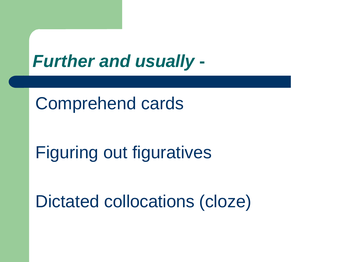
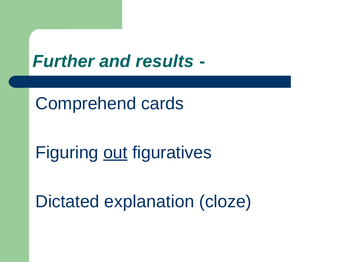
usually: usually -> results (165, 61)
out underline: none -> present (115, 152)
collocations: collocations -> explanation (149, 201)
